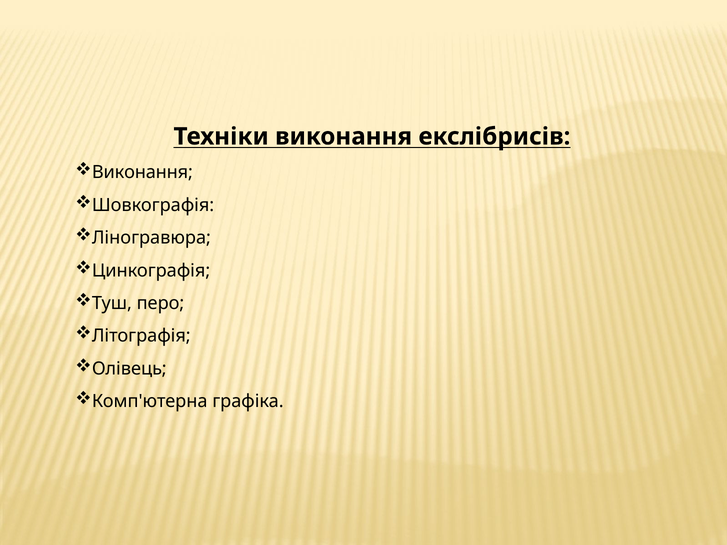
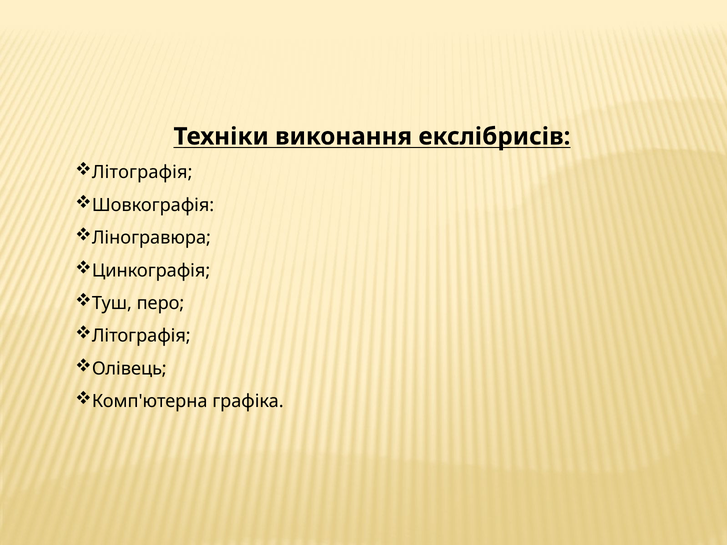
Виконання: Виконання -> Літографія (142, 172)
